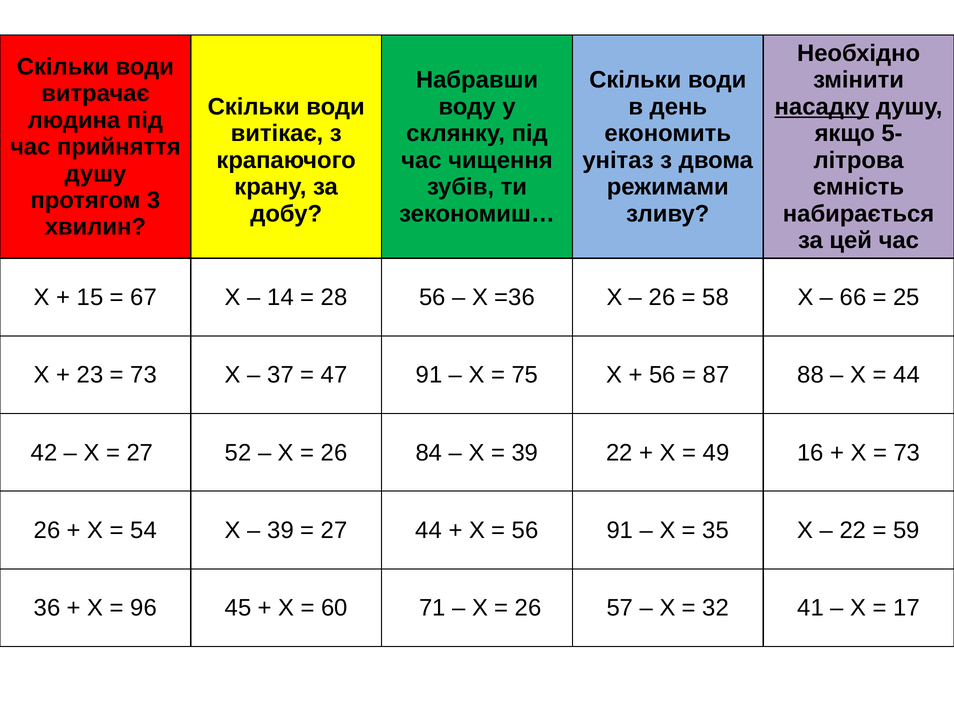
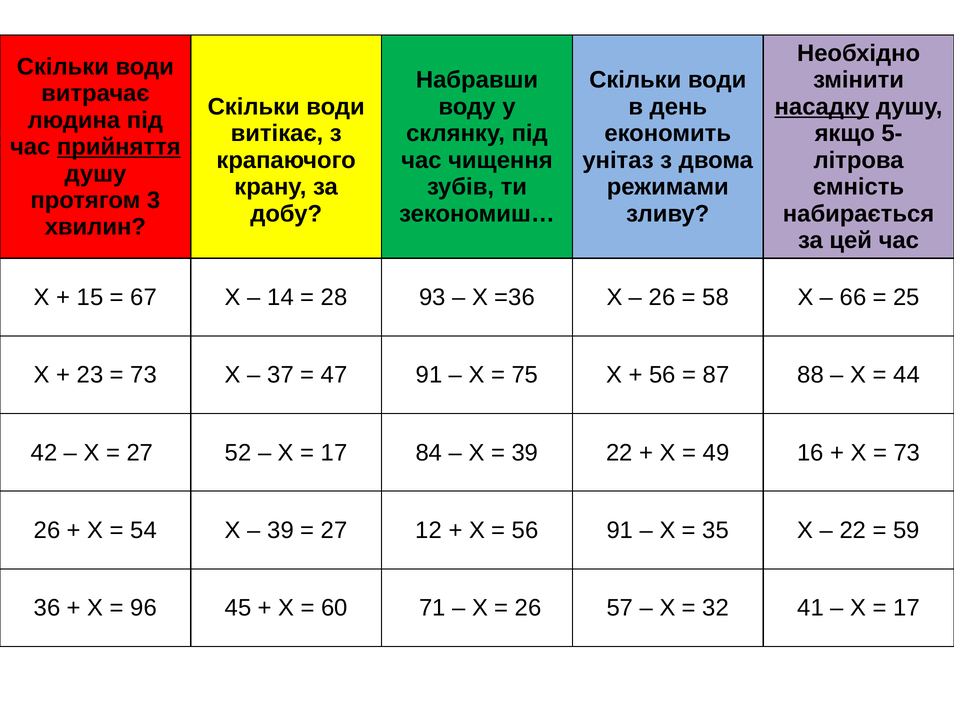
прийняття underline: none -> present (119, 147)
28 56: 56 -> 93 (432, 297)
26: 26 -> 17 (334, 452)
27 44: 44 -> 12 (429, 530)
